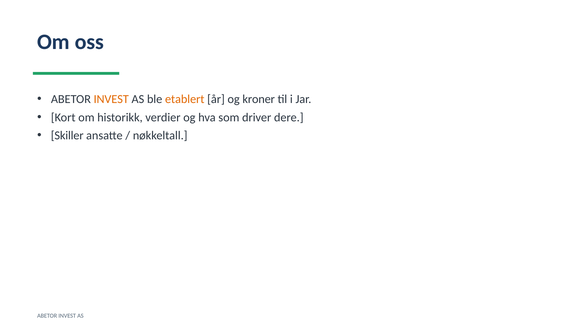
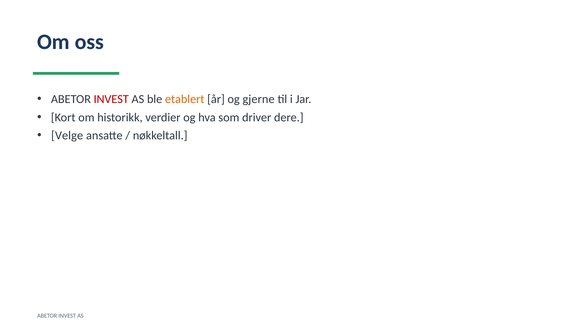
INVEST colour: orange -> red (111, 99)
kroner: kroner -> gjerne (259, 99)
Skiller: Skiller -> Velge (67, 136)
